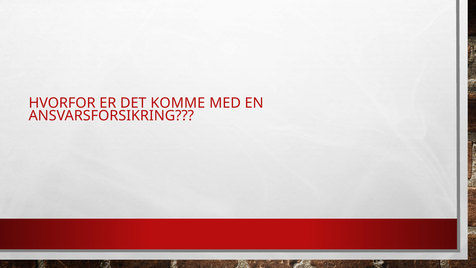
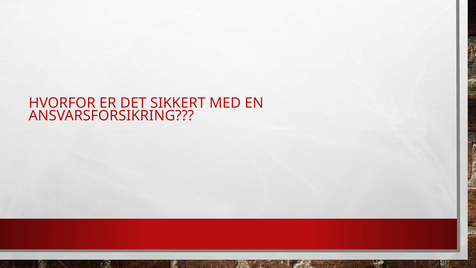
KOMME: KOMME -> SIKKERT (178, 103)
